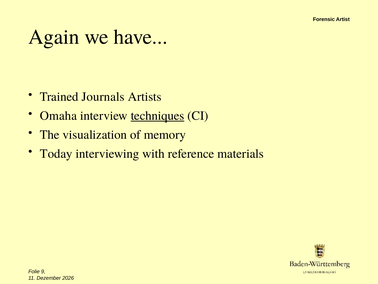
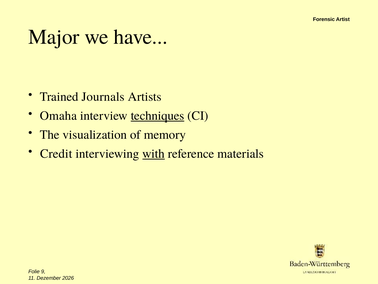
Again: Again -> Major (54, 37)
Today: Today -> Credit (56, 153)
with underline: none -> present (154, 153)
